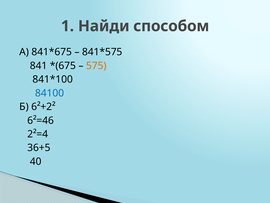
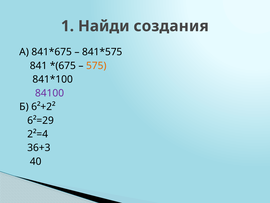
способом: способом -> создания (171, 26)
84100 colour: blue -> purple (50, 93)
6²=46: 6²=46 -> 6²=29 (41, 120)
36+5: 36+5 -> 36+3 (39, 147)
